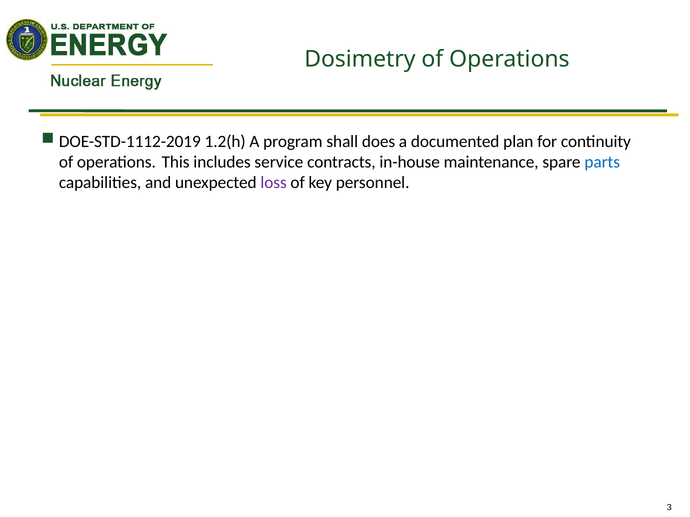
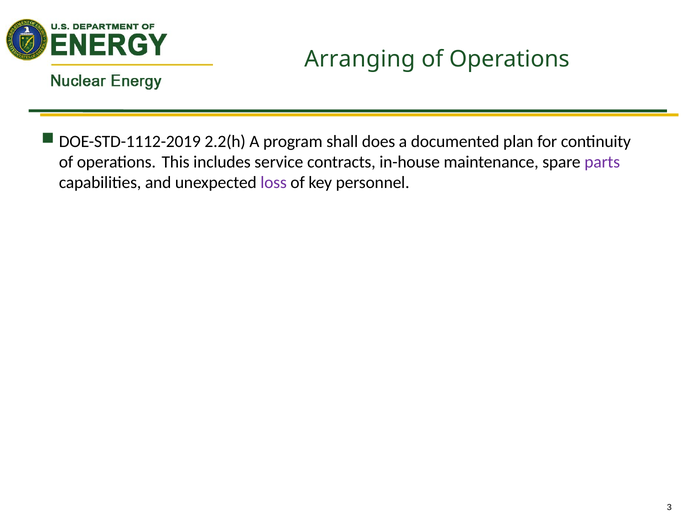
Dosimetry: Dosimetry -> Arranging (360, 59)
1.2(h: 1.2(h -> 2.2(h (225, 142)
parts colour: blue -> purple (602, 162)
